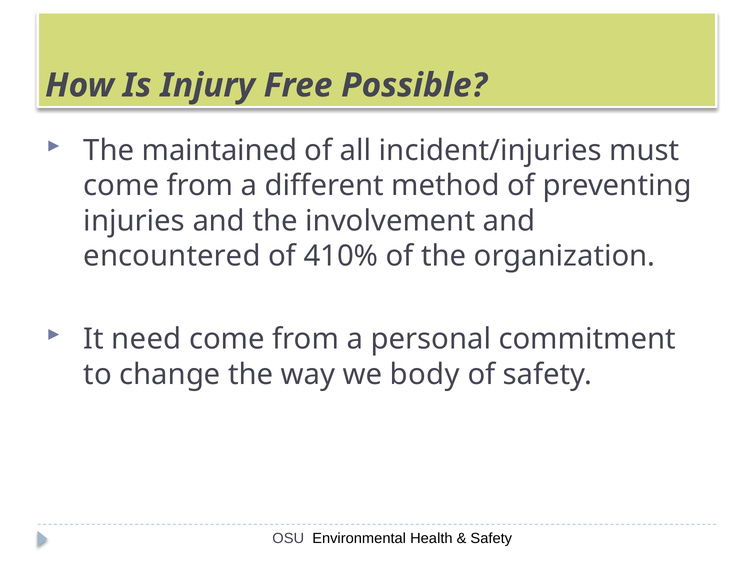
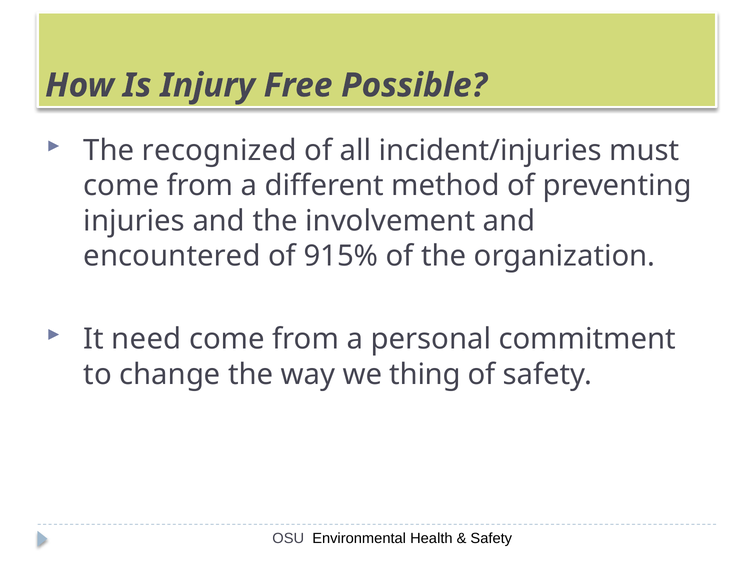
maintained: maintained -> recognized (219, 150)
410%: 410% -> 915% (341, 256)
body: body -> thing (425, 374)
